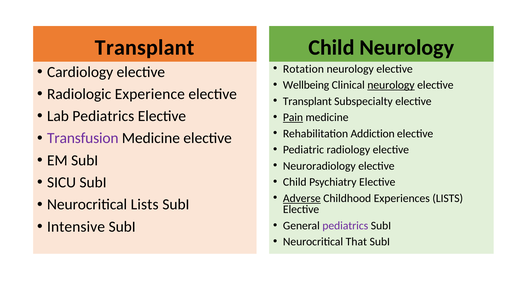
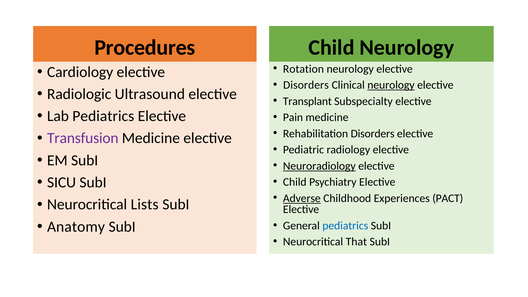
Transplant: Transplant -> Procedures (145, 48)
Wellbeing: Wellbeing -> Disorders (306, 85)
Experience: Experience -> Ultrasound (150, 94)
Pain underline: present -> none (293, 117)
Rehabilitation Addiction: Addiction -> Disorders (373, 134)
Neuroradiology underline: none -> present (319, 166)
Experiences LISTS: LISTS -> PACT (448, 198)
Intensive: Intensive -> Anatomy (76, 227)
pediatrics colour: purple -> blue (345, 226)
